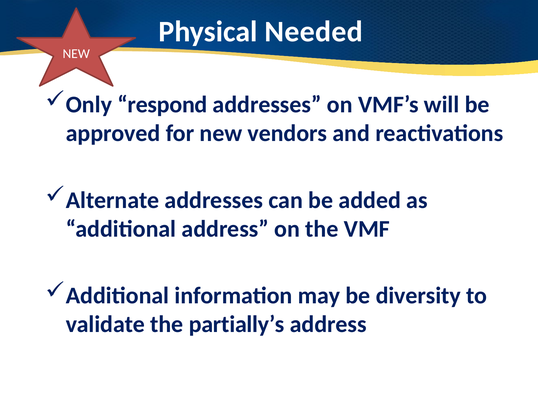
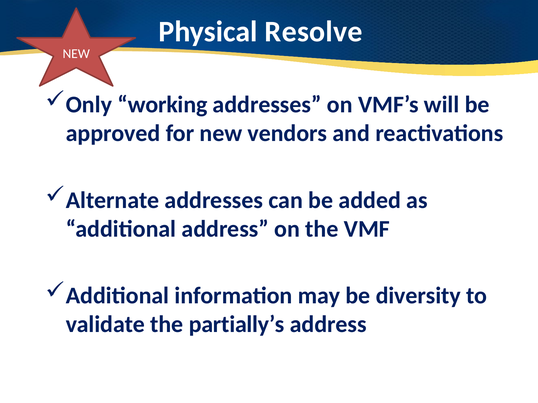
Needed: Needed -> Resolve (314, 32)
respond: respond -> working (162, 105)
